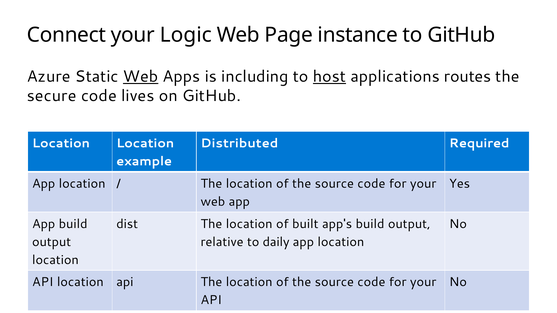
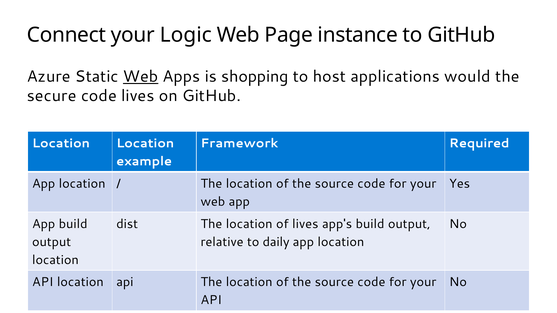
including: including -> shopping (255, 76)
host underline: present -> none (329, 76)
routes: routes -> would (467, 76)
Distributed: Distributed -> Framework (239, 143)
of built: built -> lives (305, 224)
